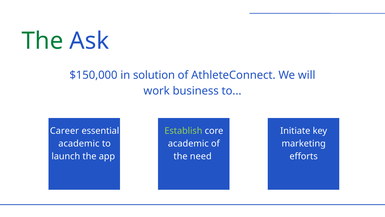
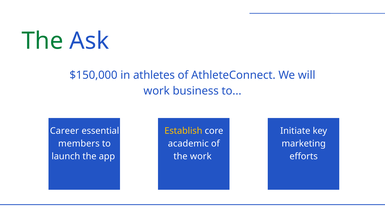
solution: solution -> athletes (154, 75)
Establish colour: light green -> yellow (183, 131)
academic: academic -> members (79, 143)
the need: need -> work (201, 156)
